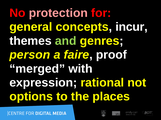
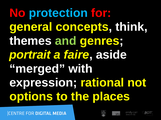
protection colour: pink -> light blue (58, 13)
incur: incur -> think (131, 27)
person: person -> portrait (30, 55)
proof: proof -> aside (111, 55)
